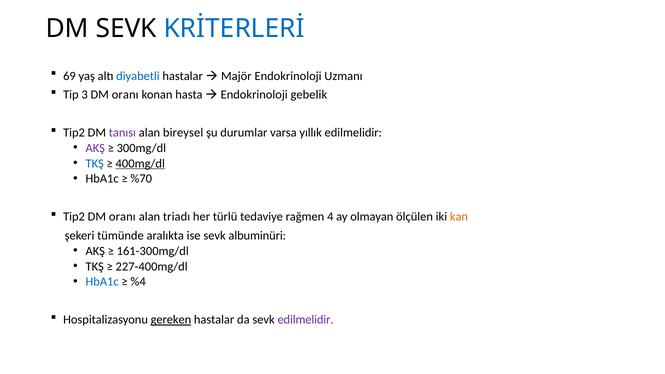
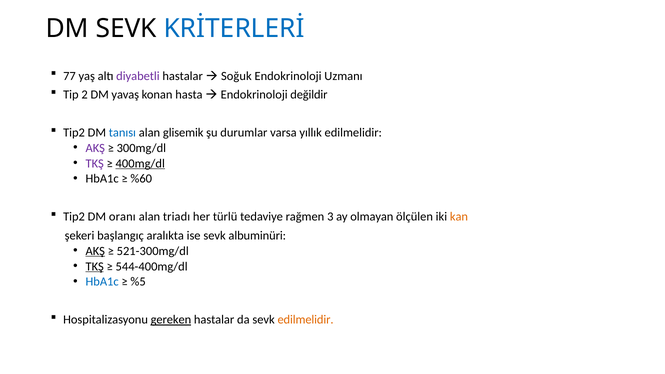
69: 69 -> 77 (69, 76)
diyabetli colour: blue -> purple (138, 76)
Majör: Majör -> Soğuk (236, 76)
3: 3 -> 2 (85, 95)
oranı: oranı -> yavaş (125, 95)
gebelik: gebelik -> değildir (309, 95)
tanısı colour: purple -> blue (122, 133)
bireysel: bireysel -> glisemik (183, 133)
TKŞ colour: blue -> purple (95, 163)
%70: %70 -> %60 (141, 179)
4: 4 -> 3 (330, 217)
tümünde: tümünde -> başlangıç (120, 236)
AKŞ underline: none -> present (95, 251)
161-300mg/dl: 161-300mg/dl -> 521-300mg/dl (153, 251)
TKŞ underline: none -> present (95, 266)
227-400mg/dl: 227-400mg/dl -> 544-400mg/dl (152, 266)
%4: %4 -> %5 (138, 282)
edilmelidir colour: purple -> orange (306, 320)
